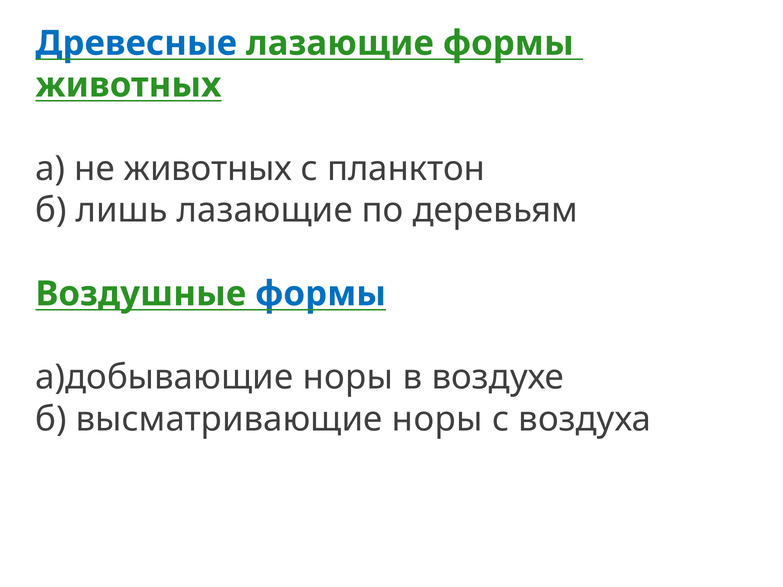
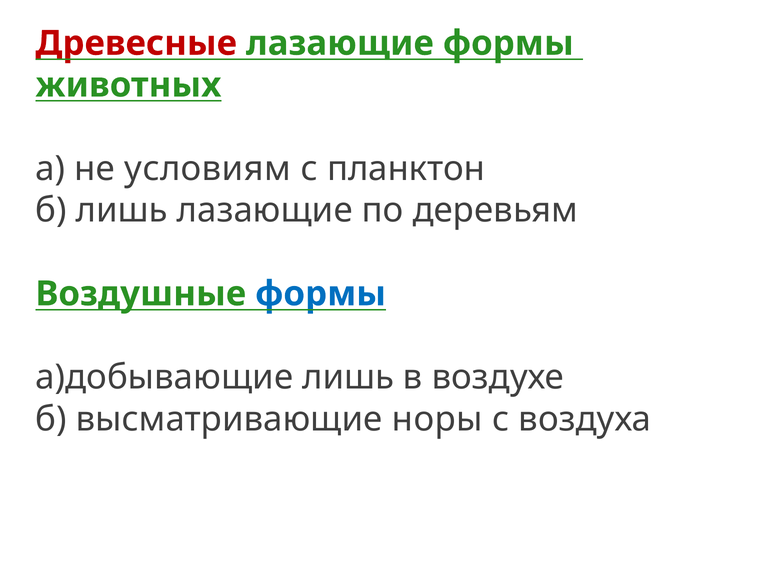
Древесные colour: blue -> red (136, 43)
не животных: животных -> условиям (208, 169)
a)добывающие норы: норы -> лишь (348, 377)
